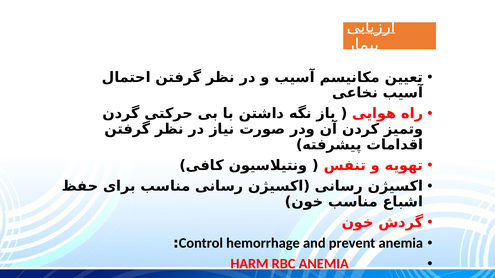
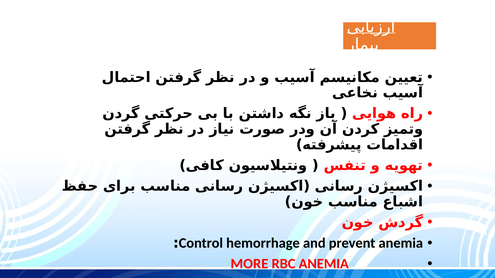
HARM: HARM -> MORE (249, 264)
